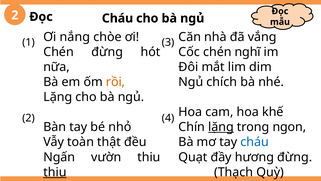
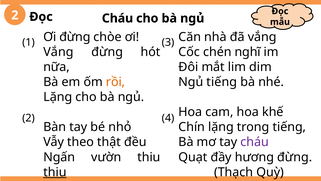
Ơi nắng: nắng -> đừng (75, 37)
Chén: Chén -> Vắng (59, 52)
Ngủ chích: chích -> tiếng (222, 82)
lặng underline: present -> none (221, 127)
trong ngon: ngon -> tiếng (289, 127)
toàn: toàn -> theo (81, 142)
cháu colour: blue -> purple (255, 142)
